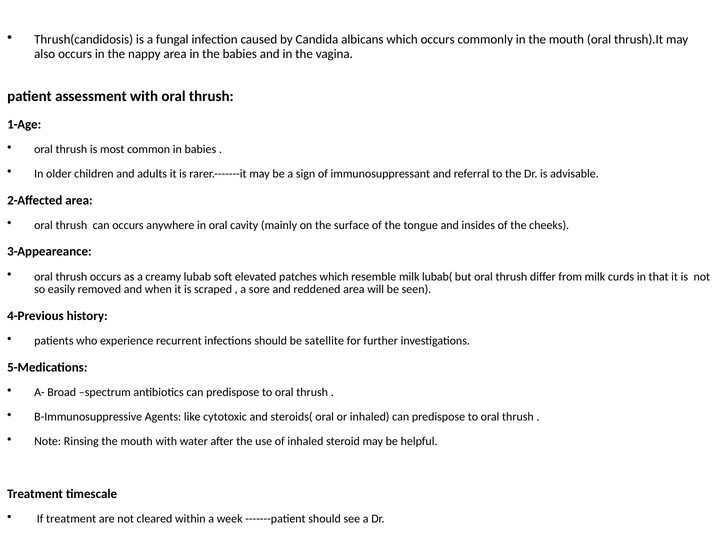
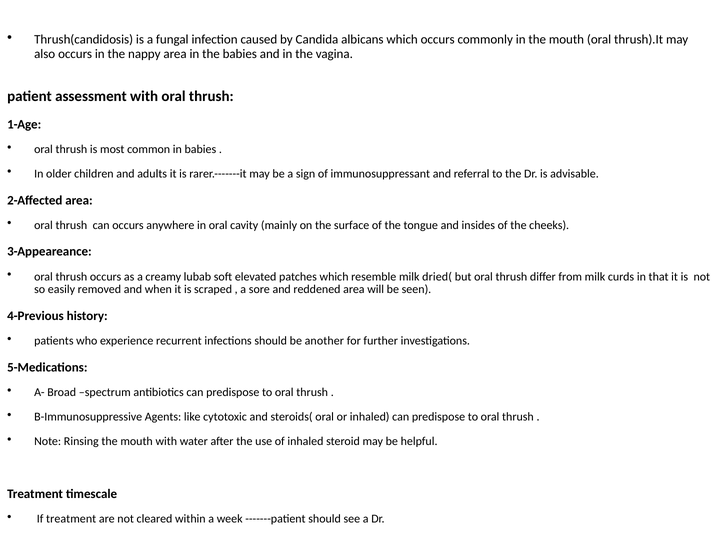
lubab(: lubab( -> dried( (437, 276)
satellite: satellite -> another (324, 341)
